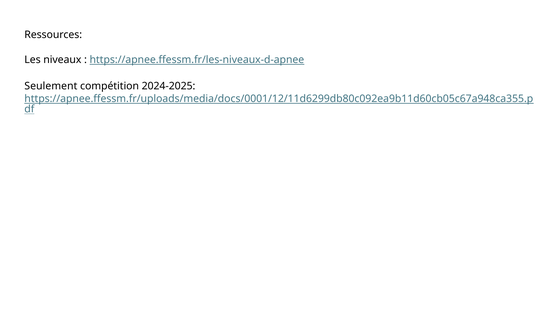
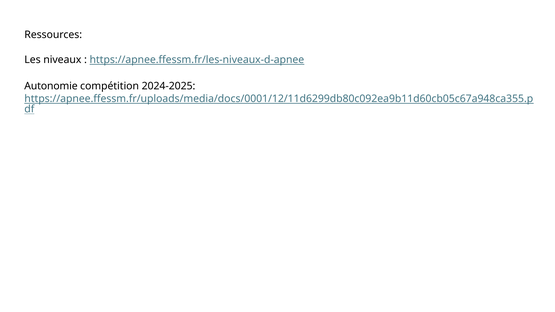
Seulement: Seulement -> Autonomie (51, 86)
